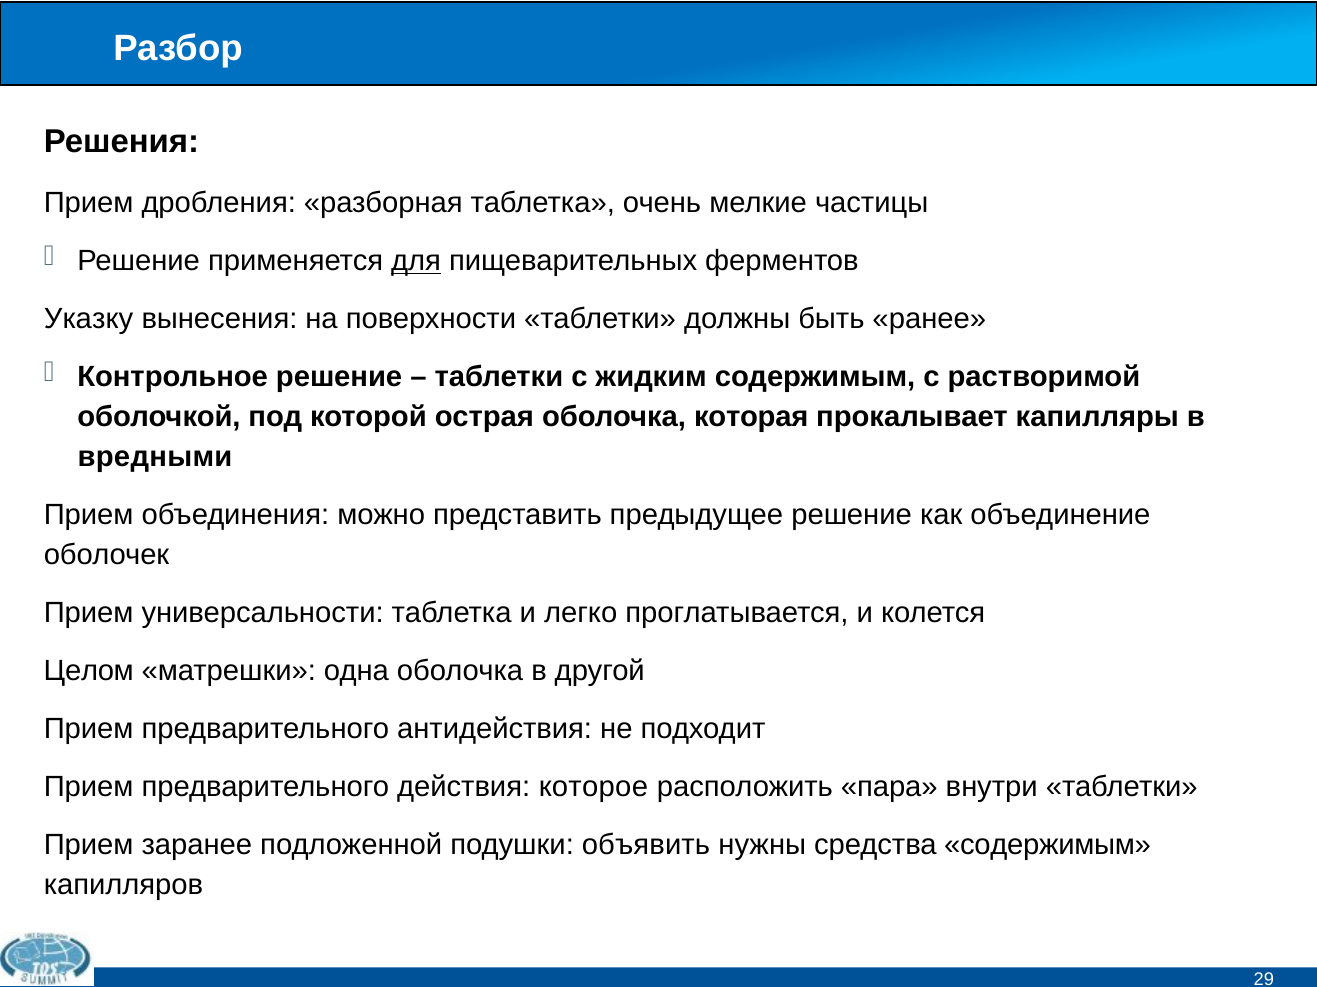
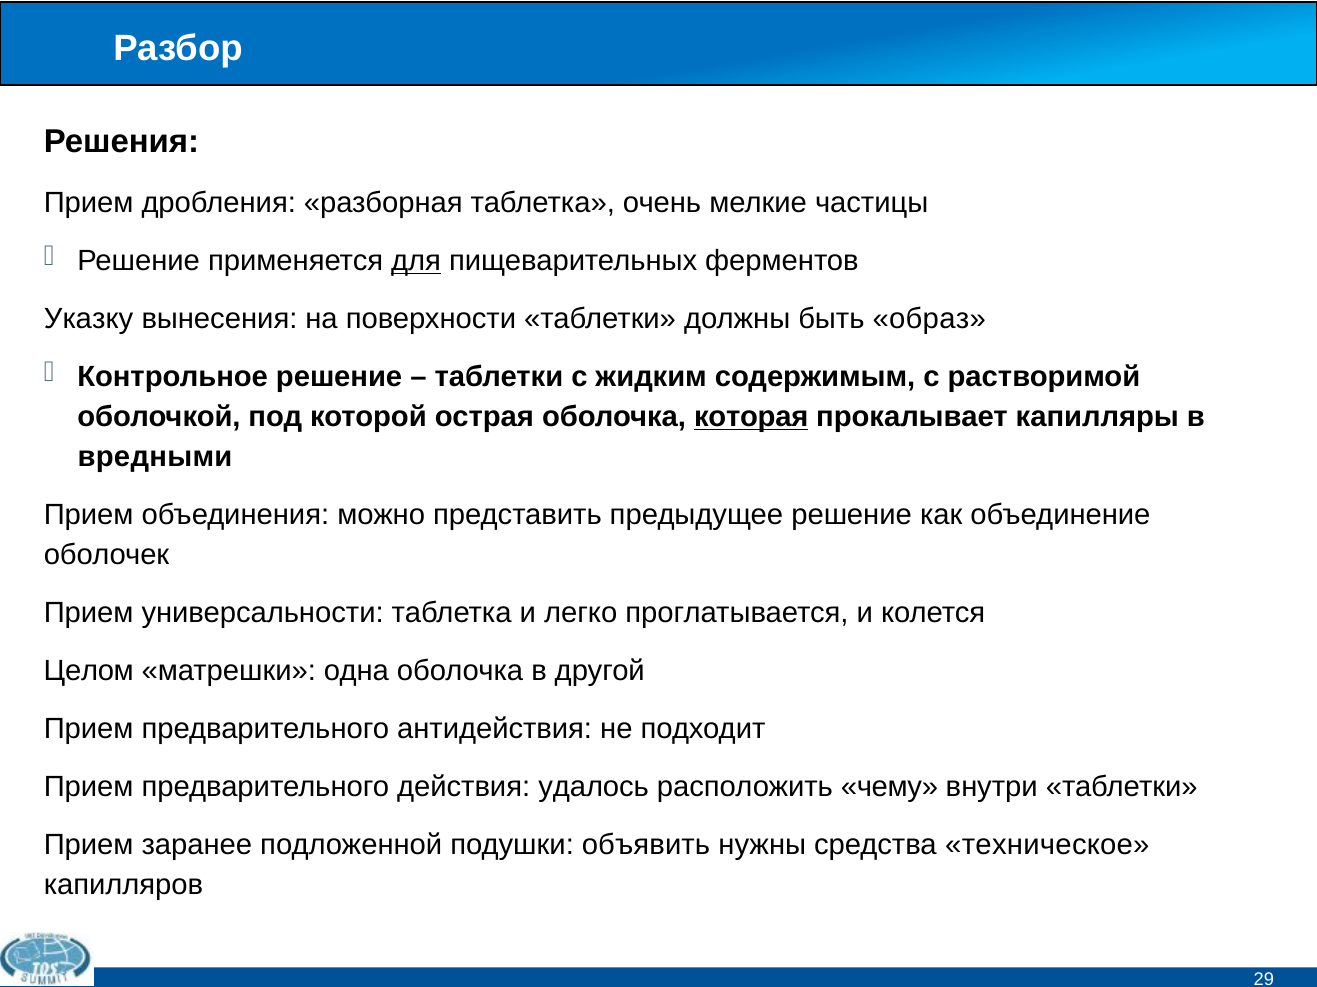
ранее: ранее -> образ (929, 319)
которая underline: none -> present (751, 417)
которое: которое -> удалось (594, 787)
пара: пара -> чему (889, 787)
средства содержимым: содержимым -> техническое (1047, 845)
